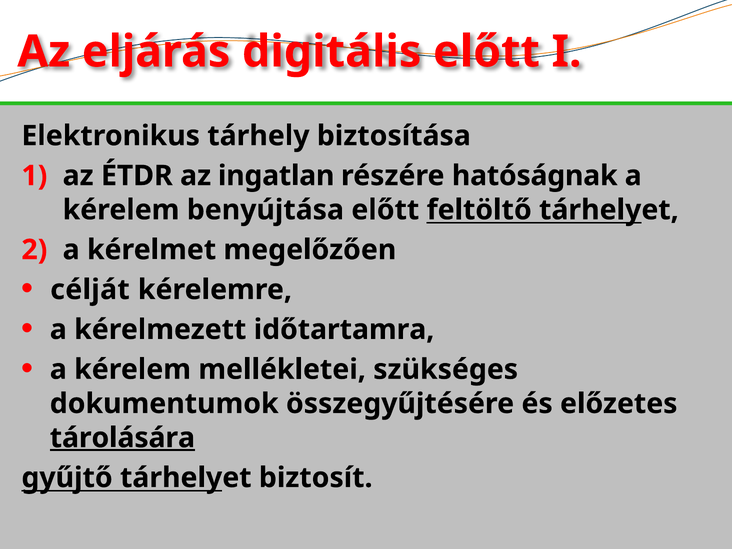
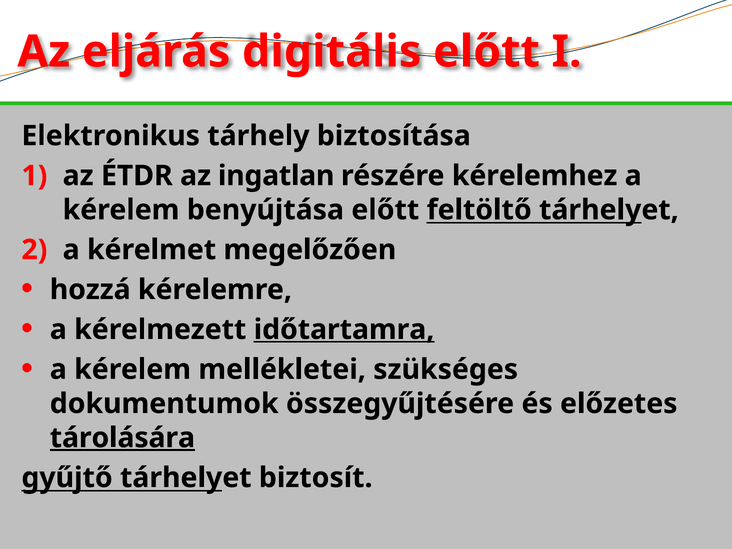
hatóságnak: hatóságnak -> kérelemhez (535, 176)
célját: célját -> hozzá (90, 290)
időtartamra underline: none -> present (344, 330)
